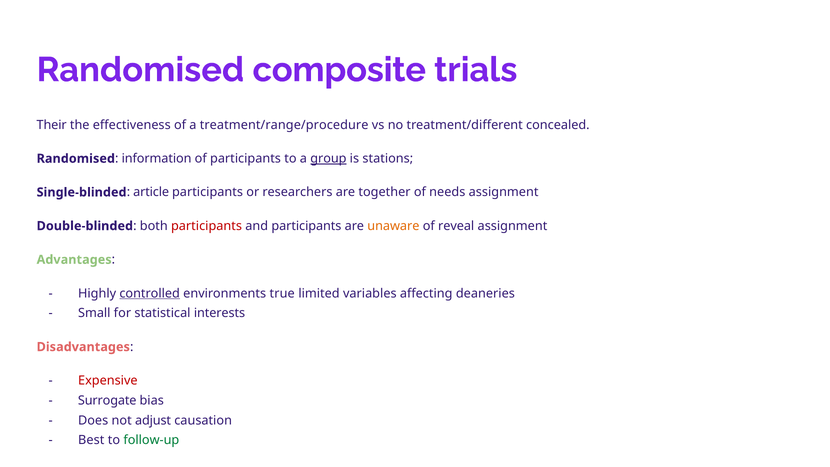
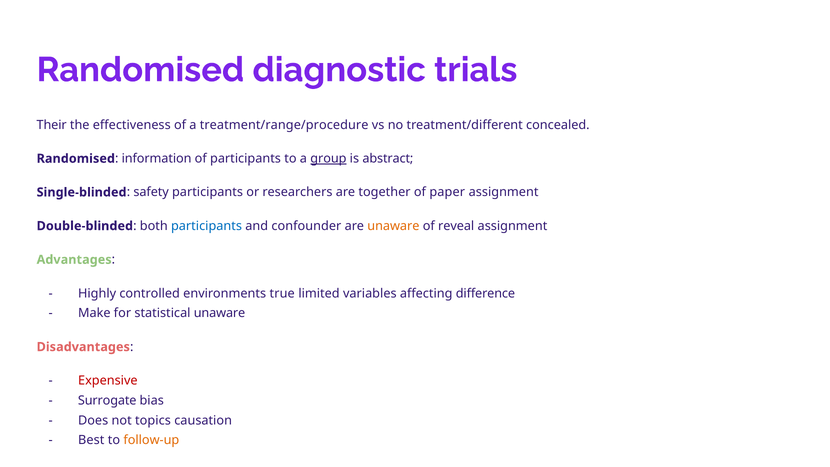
composite: composite -> diagnostic (339, 70)
stations: stations -> abstract (388, 159)
article: article -> safety (151, 192)
needs: needs -> paper (447, 192)
participants colour: red -> blue (207, 226)
and participants: participants -> confounder (306, 226)
controlled underline: present -> none (150, 293)
deaneries: deaneries -> difference (485, 293)
Small: Small -> Make (94, 313)
statistical interests: interests -> unaware (220, 313)
adjust: adjust -> topics (153, 420)
follow-up colour: green -> orange (151, 440)
